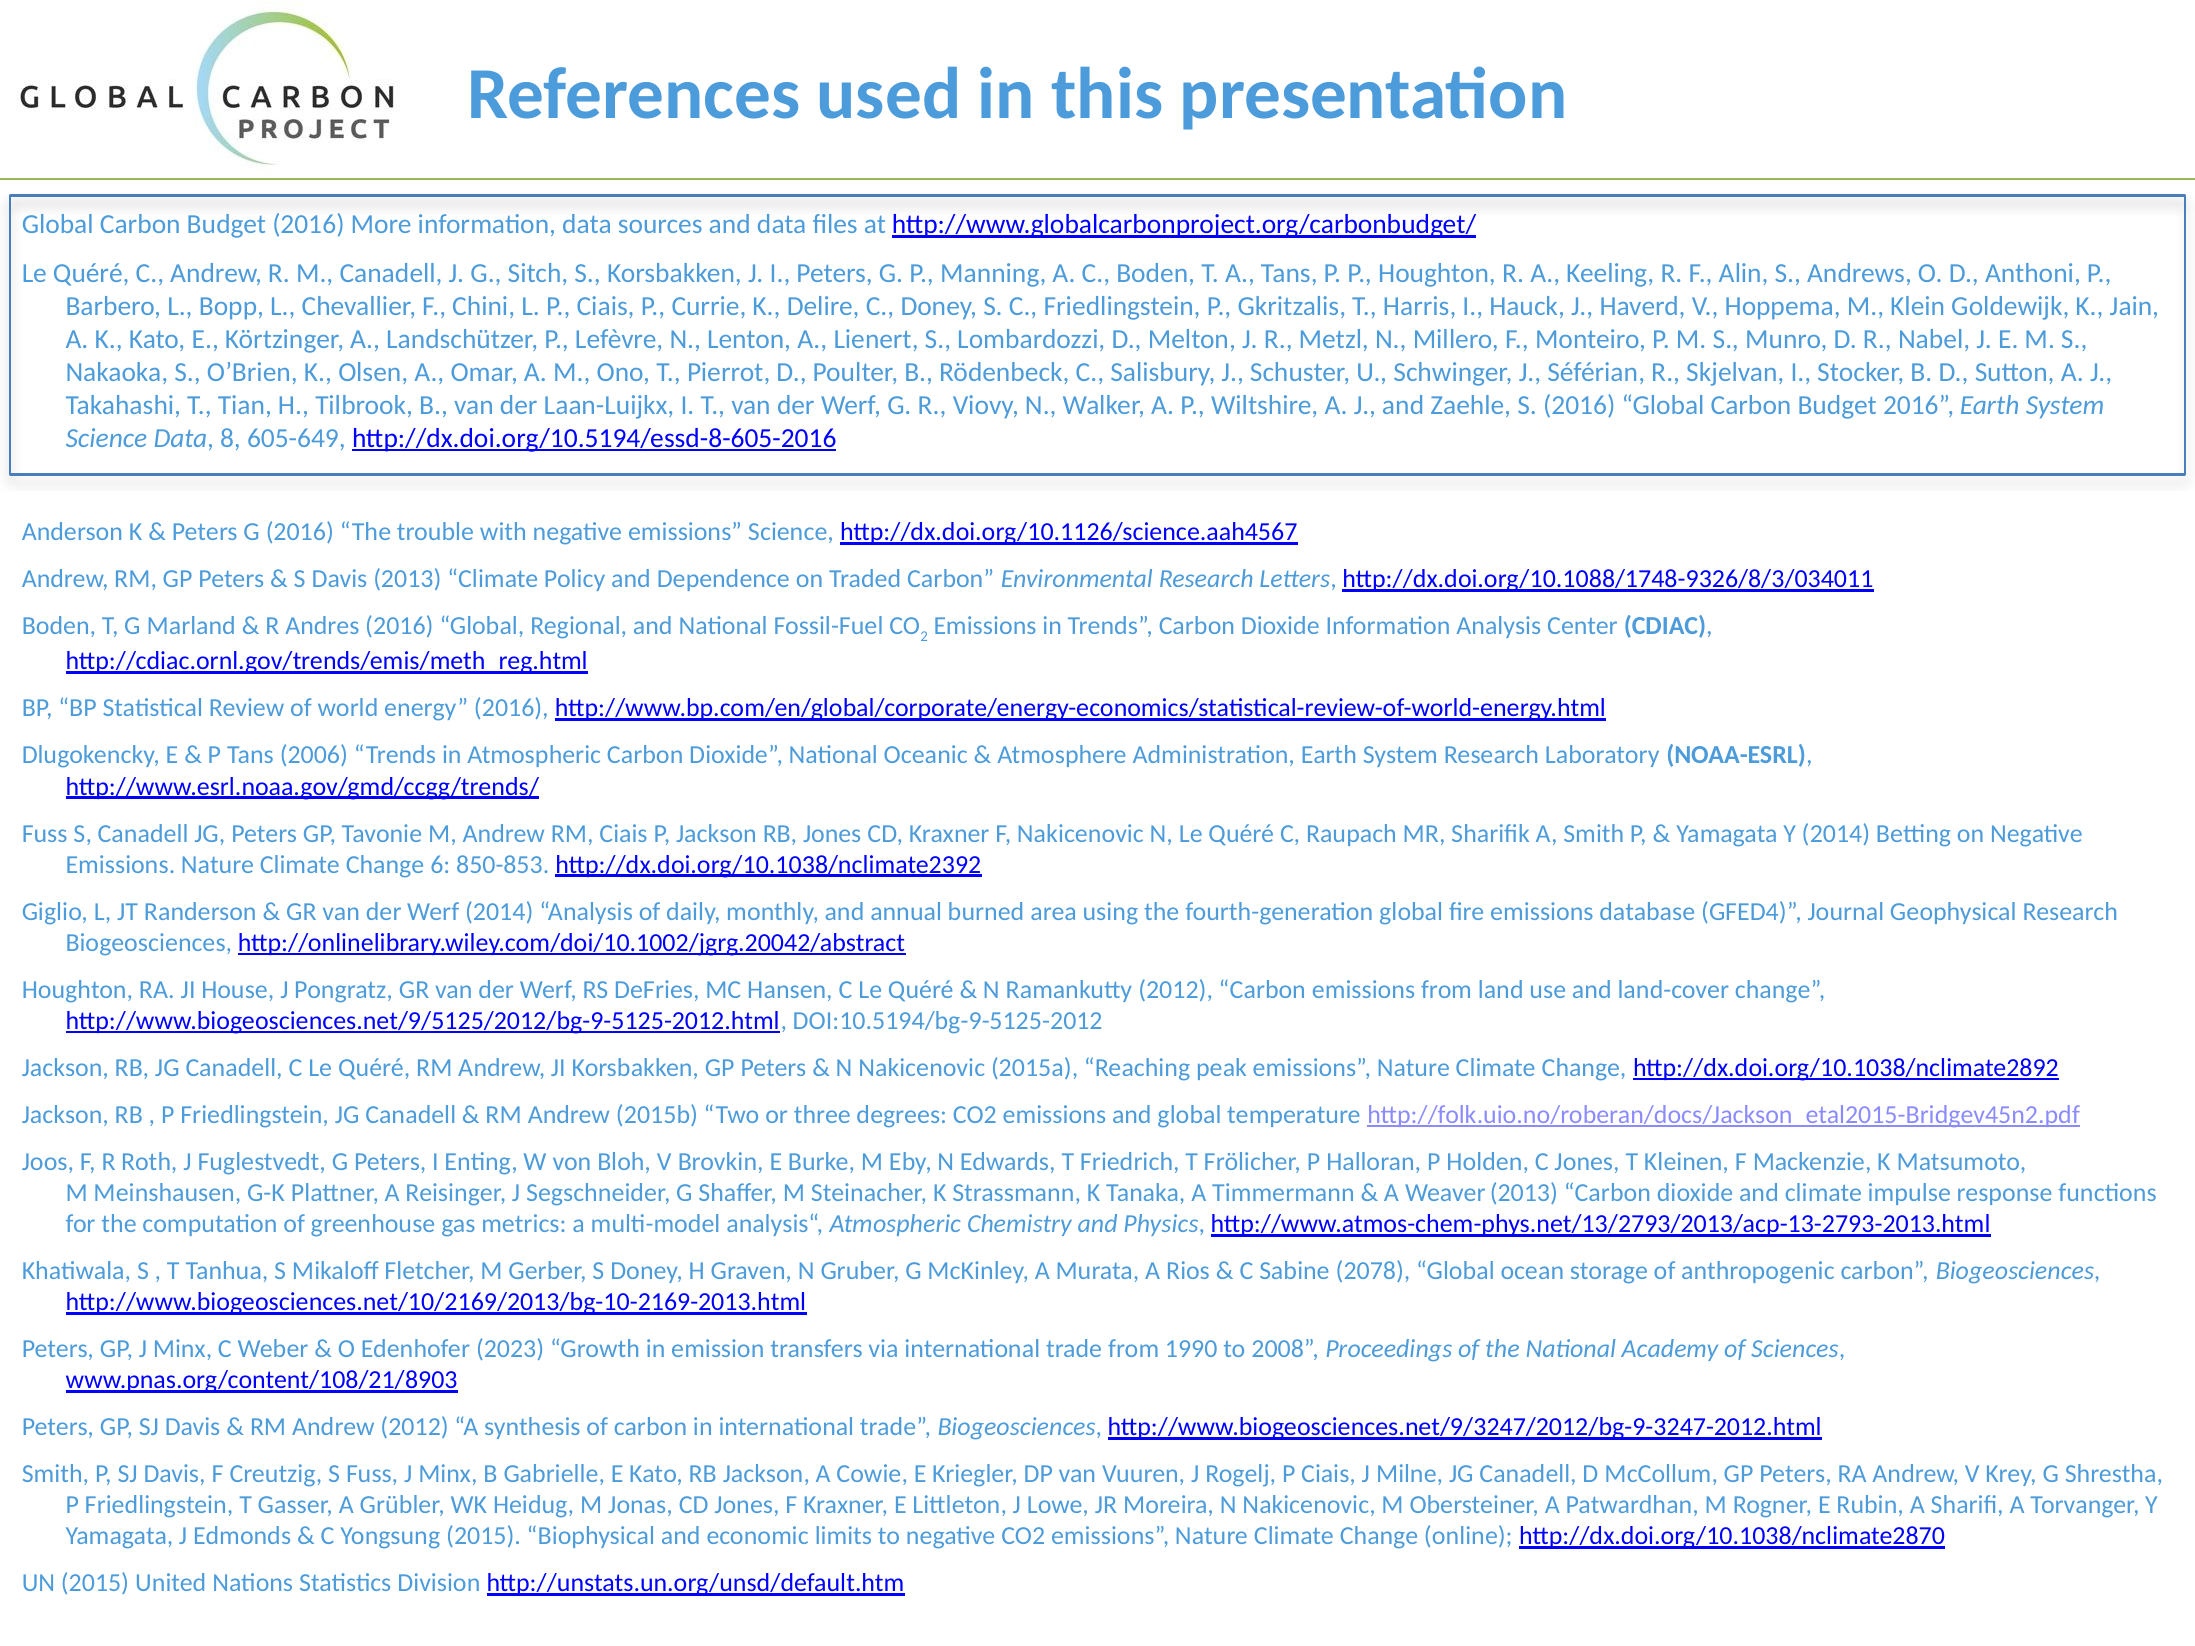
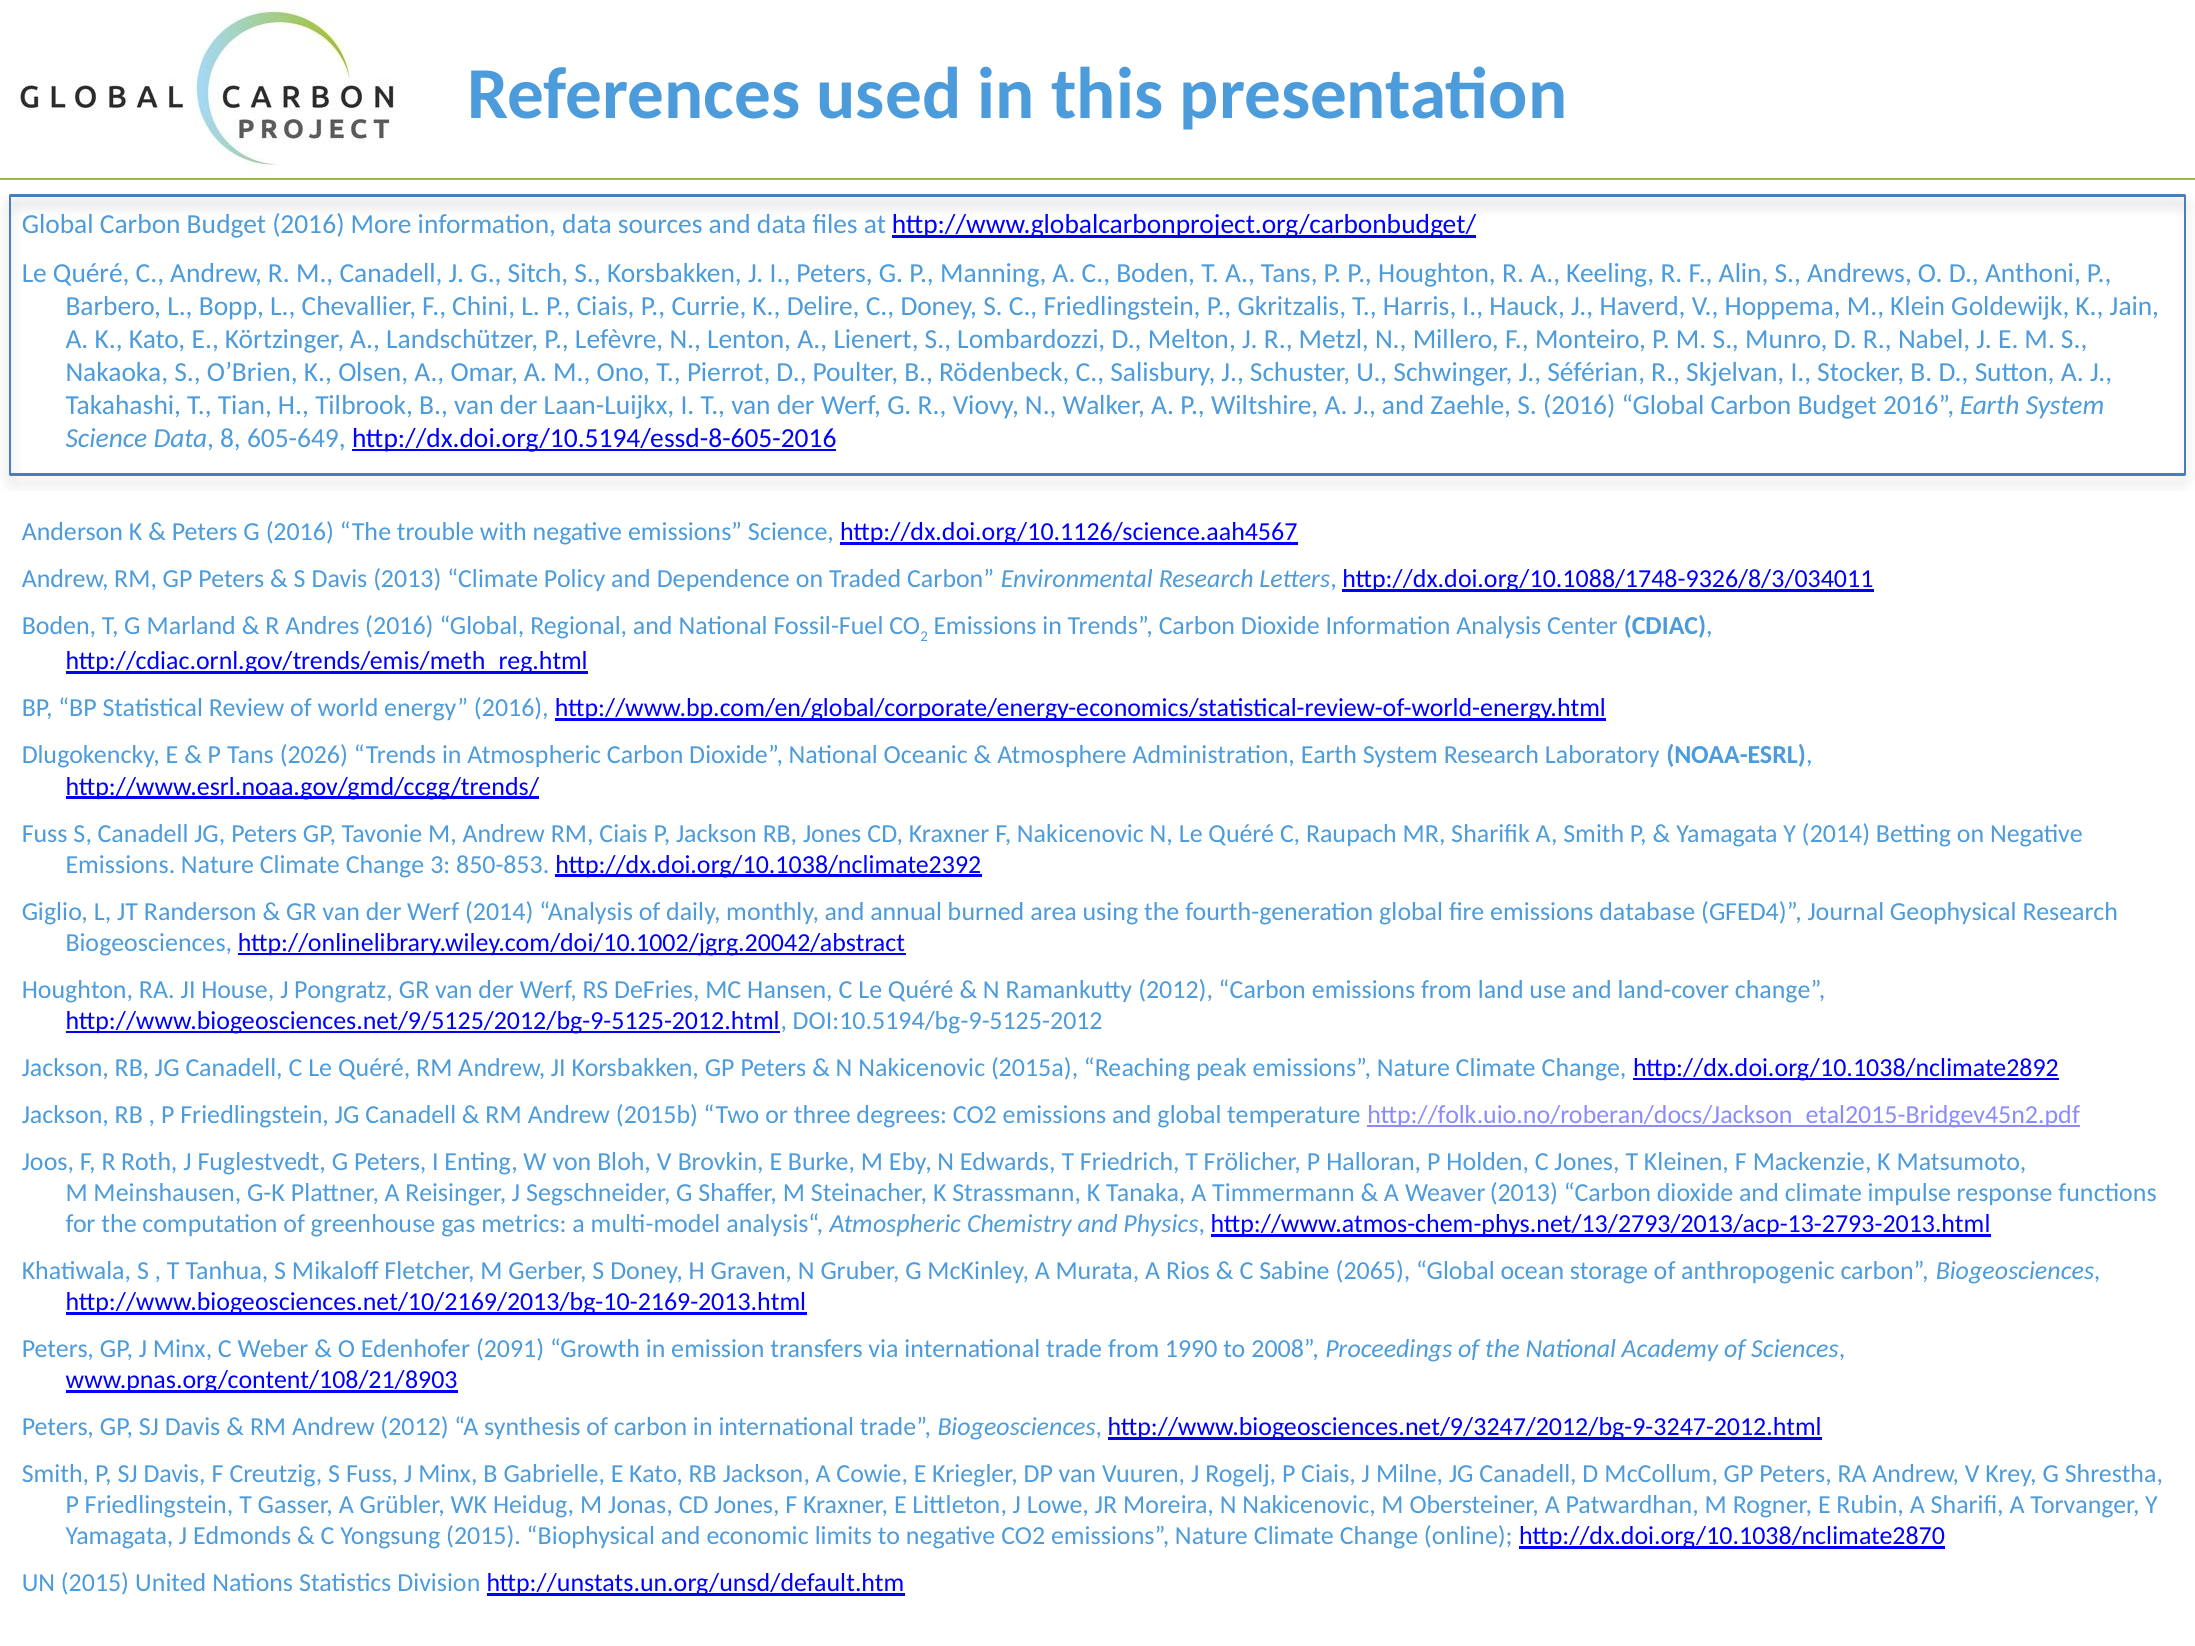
2006: 2006 -> 2026 (314, 755)
6: 6 -> 3 (440, 865)
2078: 2078 -> 2065 (1373, 1271)
2023: 2023 -> 2091 (510, 1349)
